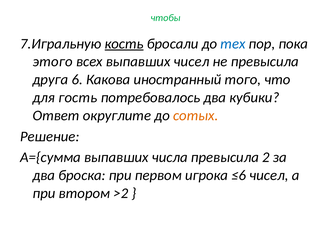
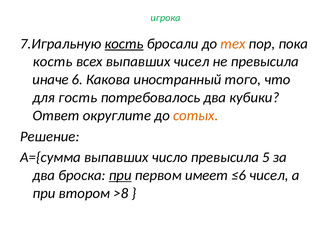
чтобы: чтобы -> игрока (165, 18)
тех colour: blue -> orange (233, 44)
этого: этого -> кость (53, 62)
друга: друга -> иначе (51, 80)
числа: числа -> число (170, 157)
2: 2 -> 5 (266, 157)
при underline: none -> present (120, 175)
игрока: игрока -> имеет (206, 175)
>2: >2 -> >8 (121, 193)
